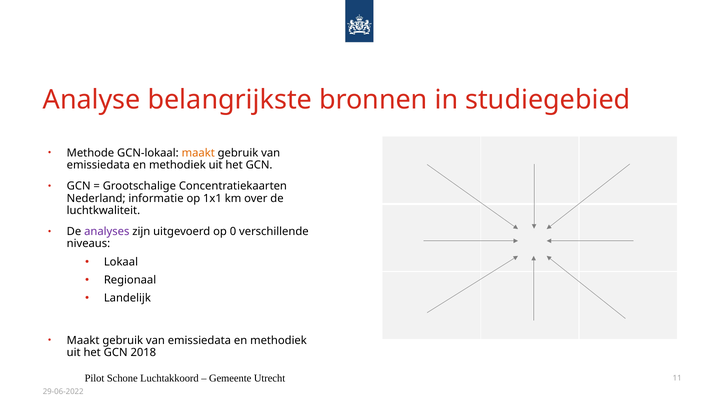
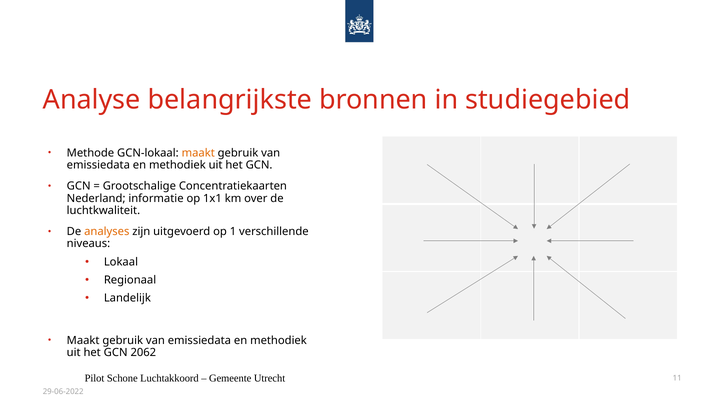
analyses colour: purple -> orange (107, 231)
0: 0 -> 1 (233, 231)
2018: 2018 -> 2062 (143, 352)
